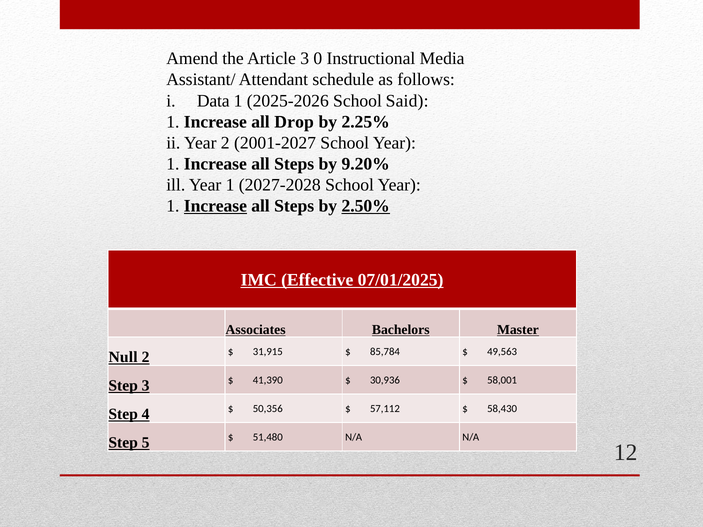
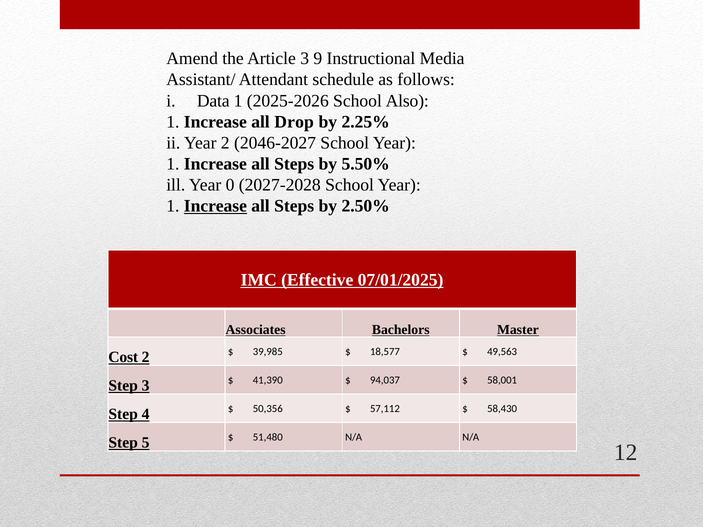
0: 0 -> 9 (318, 59)
Said: Said -> Also (407, 101)
2001-2027: 2001-2027 -> 2046-2027 (275, 143)
9.20%: 9.20% -> 5.50% (366, 164)
ill Year 1: 1 -> 0 (230, 185)
2.50% underline: present -> none (366, 206)
Null: Null -> Cost (123, 357)
31,915: 31,915 -> 39,985 (268, 352)
85,784: 85,784 -> 18,577 (385, 352)
30,936: 30,936 -> 94,037 (385, 380)
